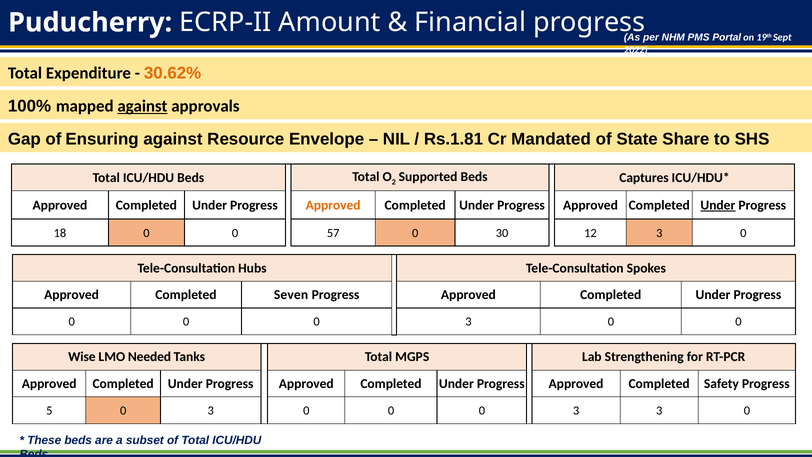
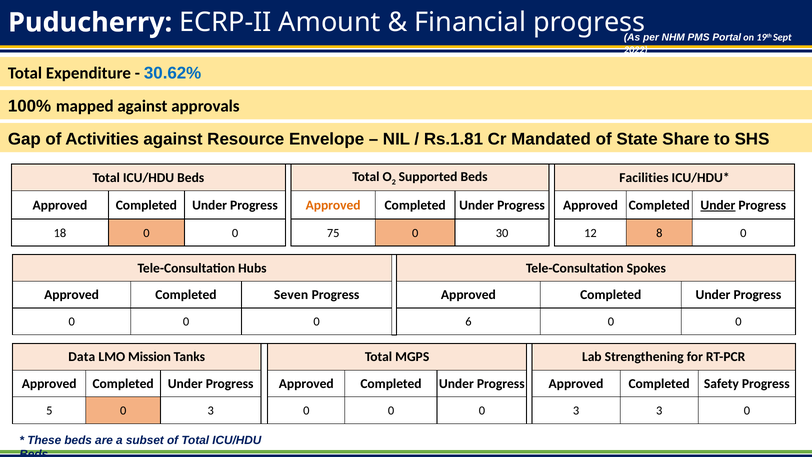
30.62% colour: orange -> blue (173, 73)
against underline: present -> none (142, 106)
Ensuring: Ensuring -> Activities (102, 139)
Captures: Captures -> Facilities (644, 178)
57: 57 -> 75 (333, 233)
12 3: 3 -> 8 (659, 233)
3: 3 -> 6 (468, 322)
Wise: Wise -> Data (82, 357)
Needed: Needed -> Mission (150, 357)
